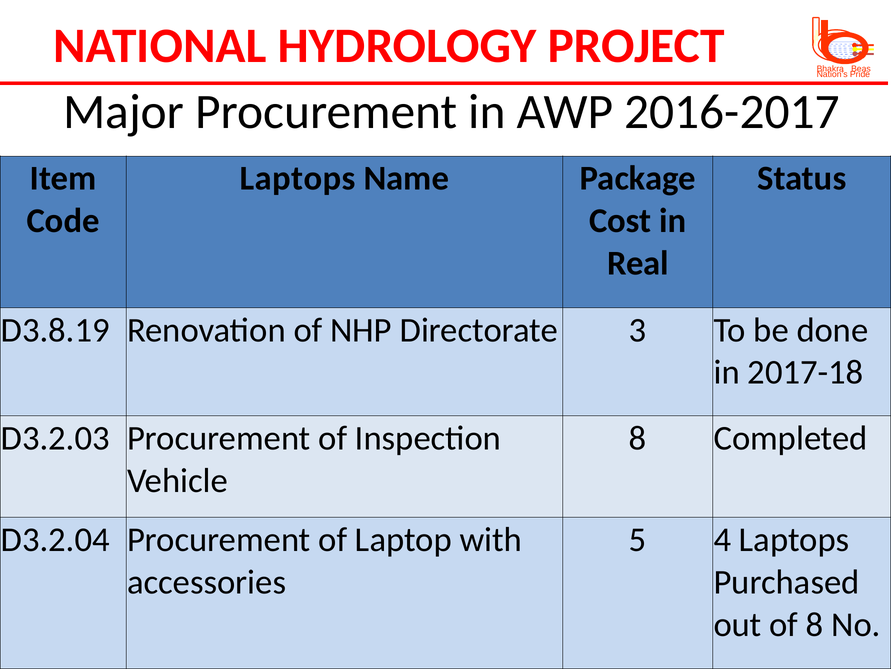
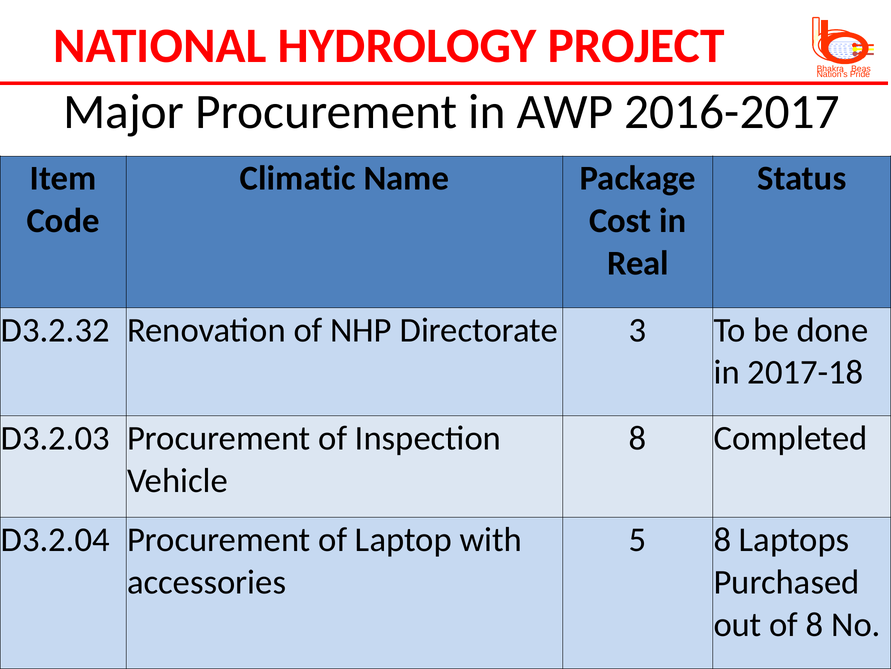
Laptops: Laptops -> Climatic (298, 178)
D3.8.19: D3.8.19 -> D3.2.32 (55, 330)
5 4: 4 -> 8 (722, 539)
